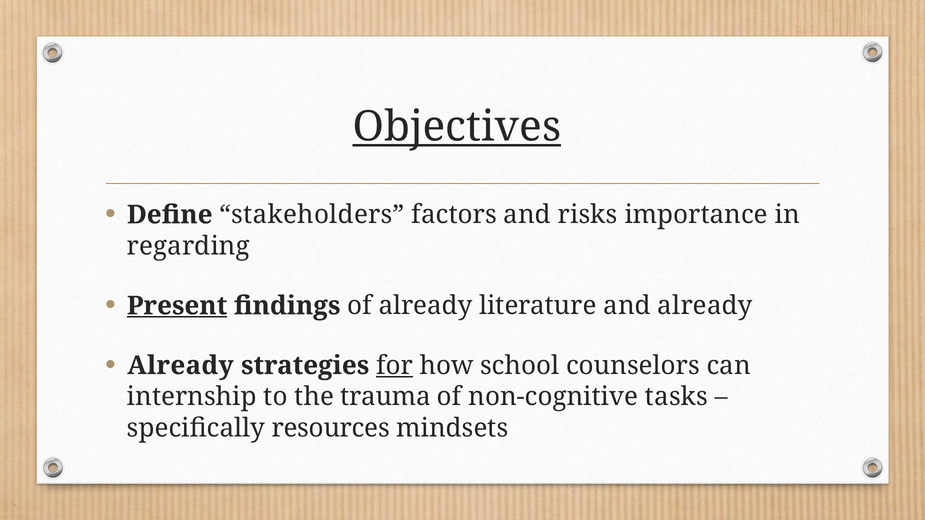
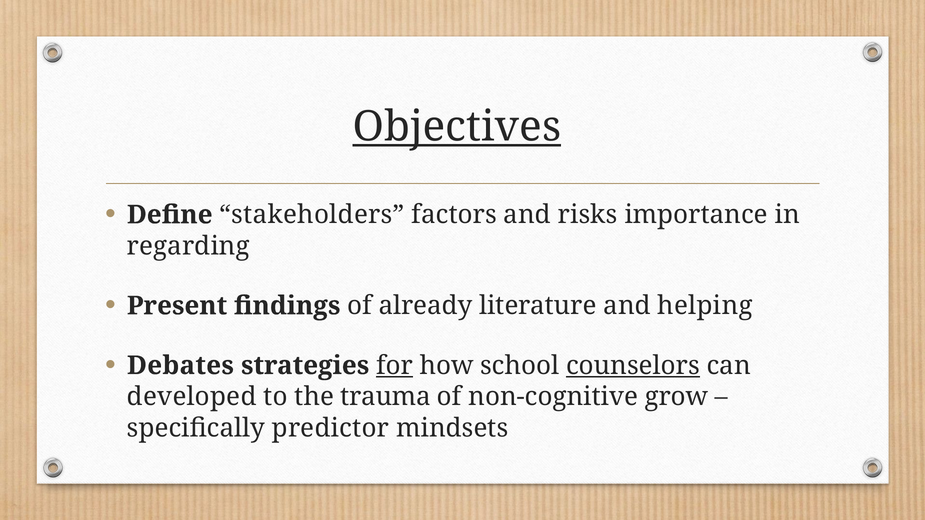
Present underline: present -> none (177, 306)
and already: already -> helping (705, 306)
Already: Already -> Debates (180, 366)
counselors underline: none -> present (633, 366)
internship: internship -> developed (192, 397)
tasks: tasks -> grow (677, 397)
resources: resources -> predictor (331, 428)
